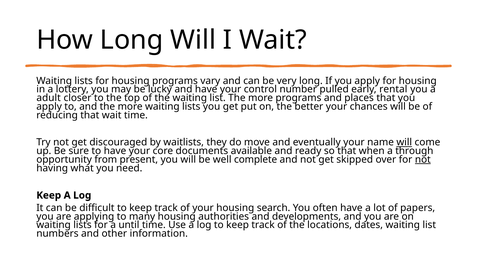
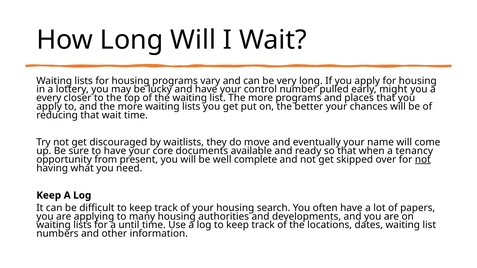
rental: rental -> might (393, 89)
adult: adult -> every (49, 98)
will underline: present -> none (404, 142)
through: through -> tenancy (414, 151)
